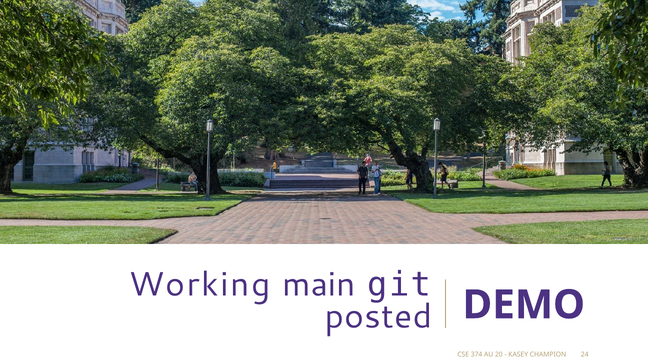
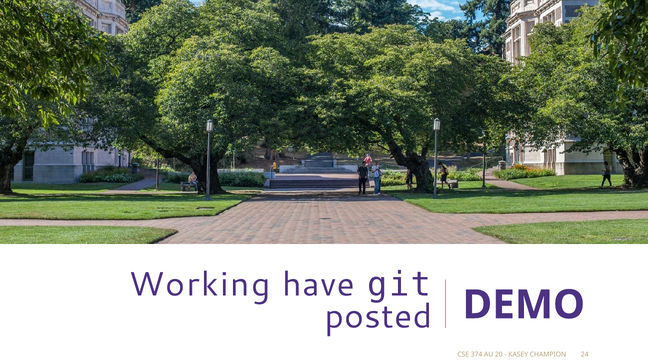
main: main -> have (319, 285)
